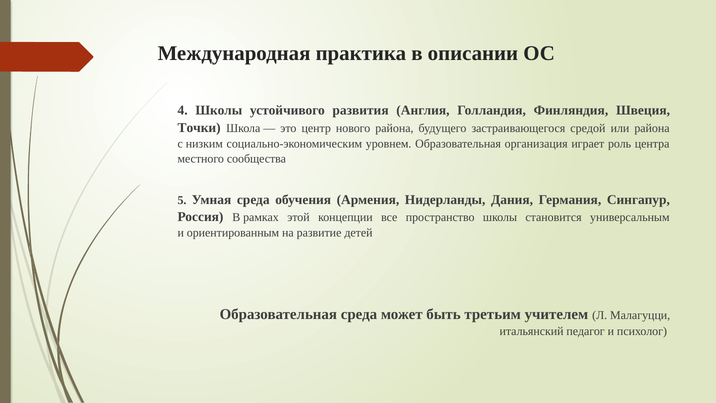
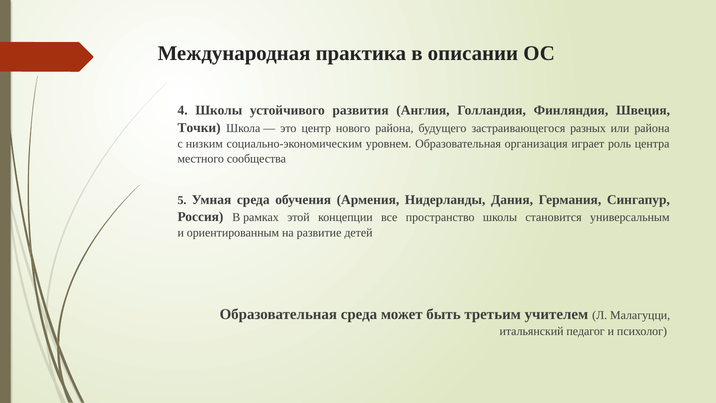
средой: средой -> разных (588, 128)
